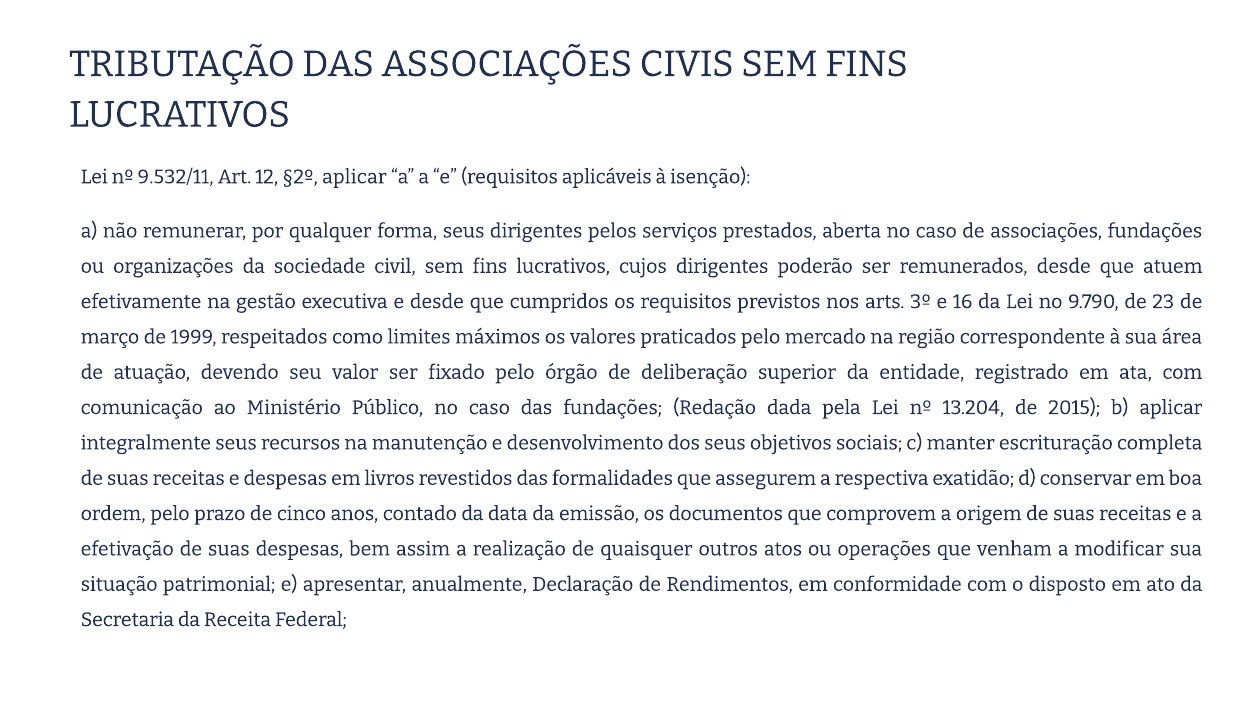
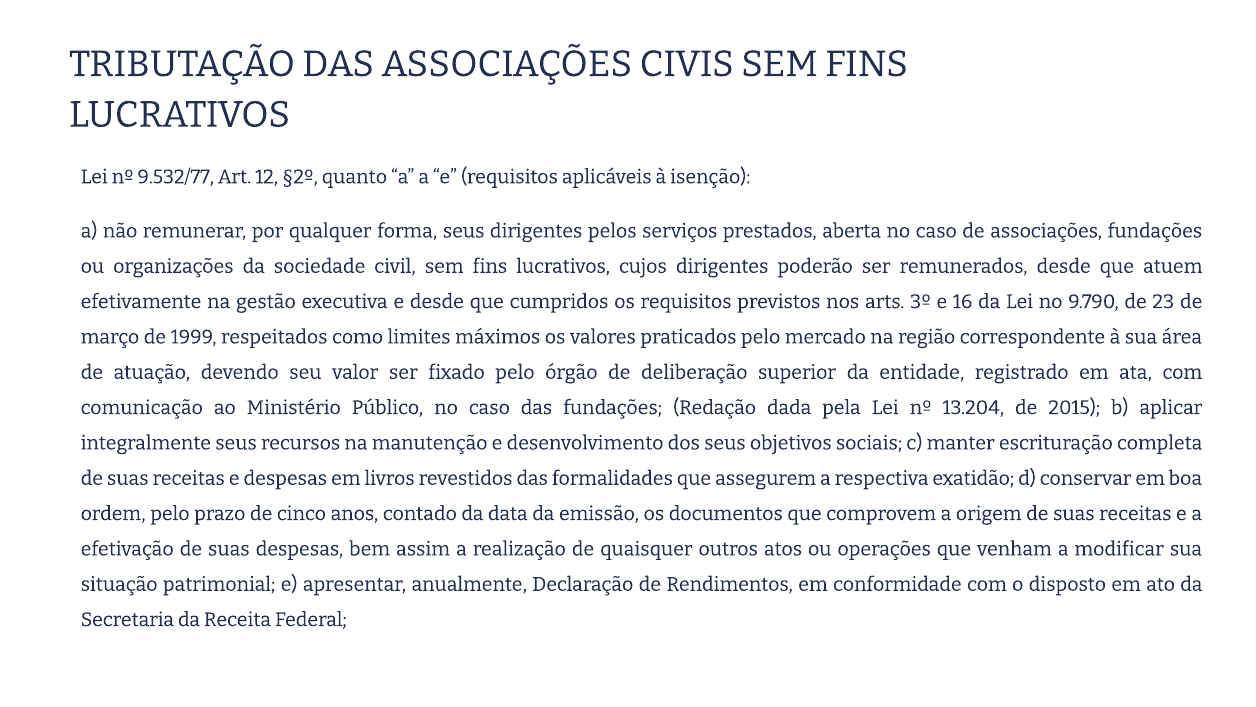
9.532/11: 9.532/11 -> 9.532/77 (176, 177)
§2º aplicar: aplicar -> quanto (354, 177)
